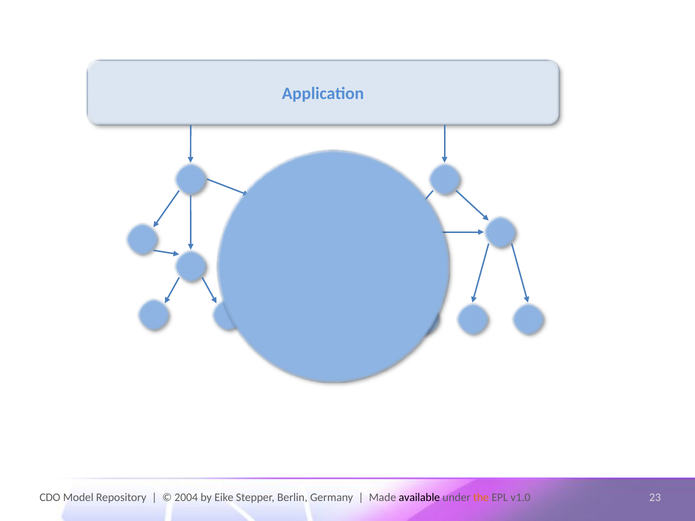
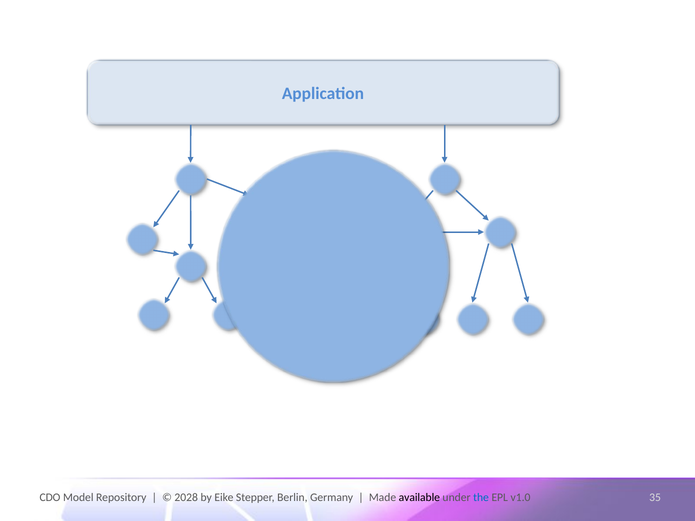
2004: 2004 -> 2028 (186, 498)
the colour: orange -> blue (481, 498)
23: 23 -> 35 (655, 498)
